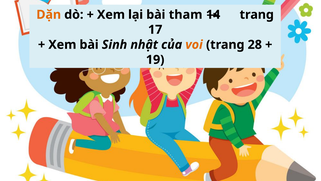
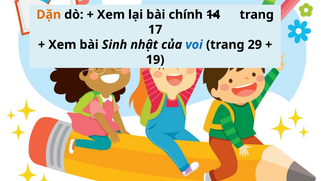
tham: tham -> chính (186, 15)
voi colour: orange -> blue (194, 45)
28: 28 -> 29 (255, 45)
